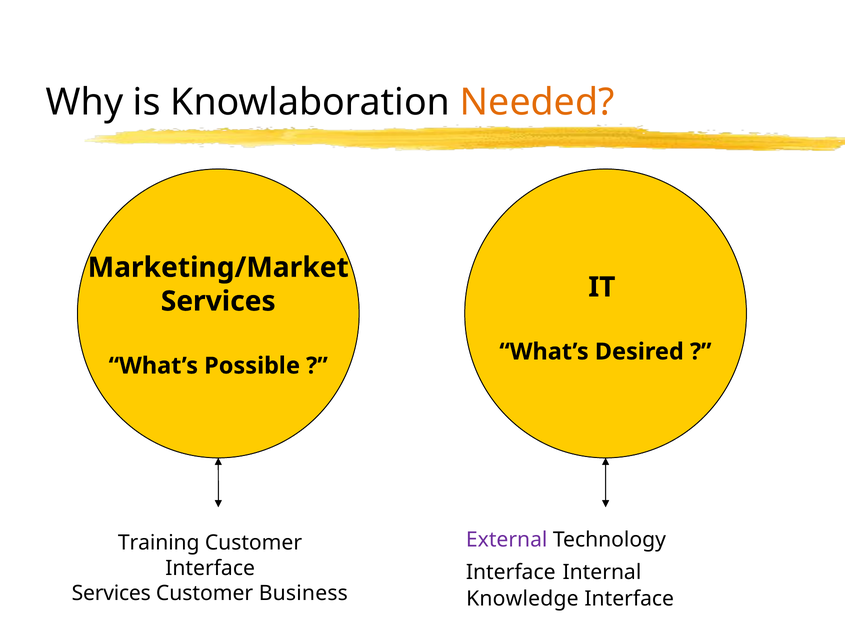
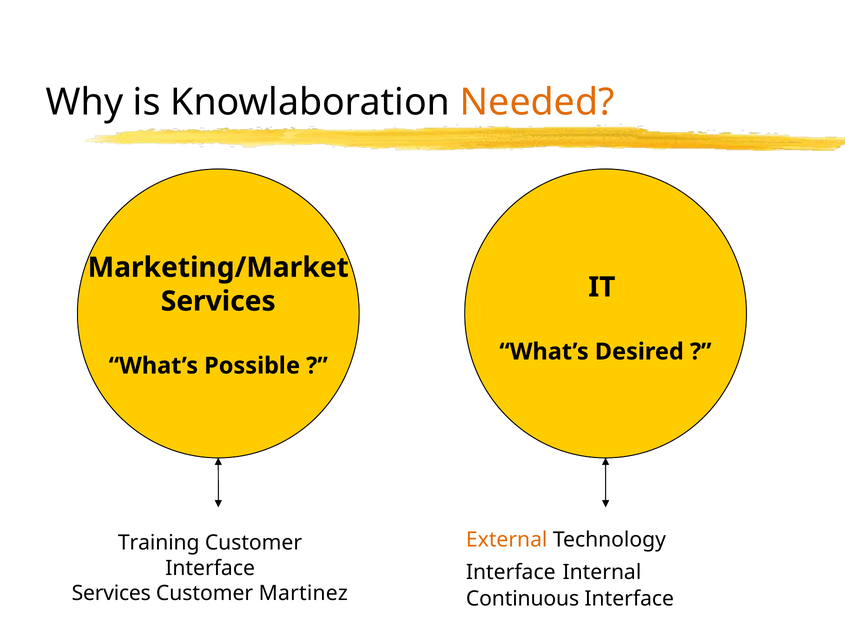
External colour: purple -> orange (507, 540)
Business: Business -> Martinez (303, 593)
Knowledge: Knowledge -> Continuous (523, 599)
